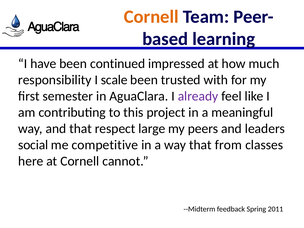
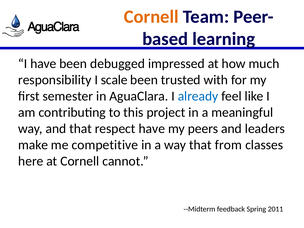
continued: continued -> debugged (118, 64)
already colour: purple -> blue (198, 96)
respect large: large -> have (152, 129)
social: social -> make (33, 145)
